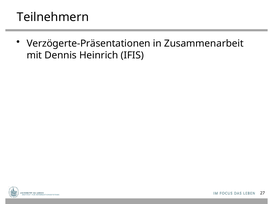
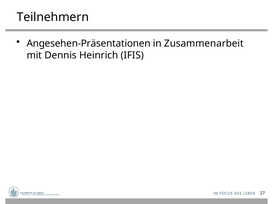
Verzögerte-Präsentationen: Verzögerte-Präsentationen -> Angesehen-Präsentationen (89, 44)
